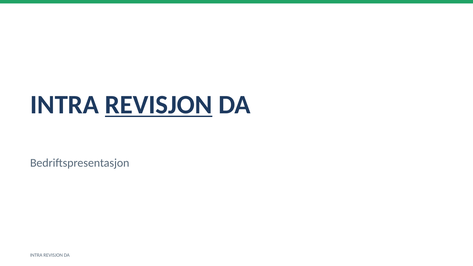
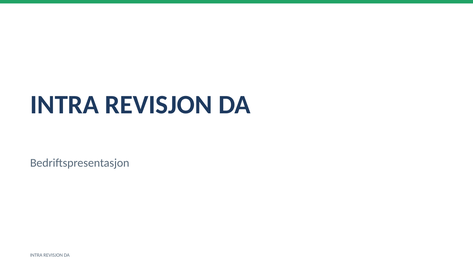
REVISJON underline: present -> none (159, 105)
